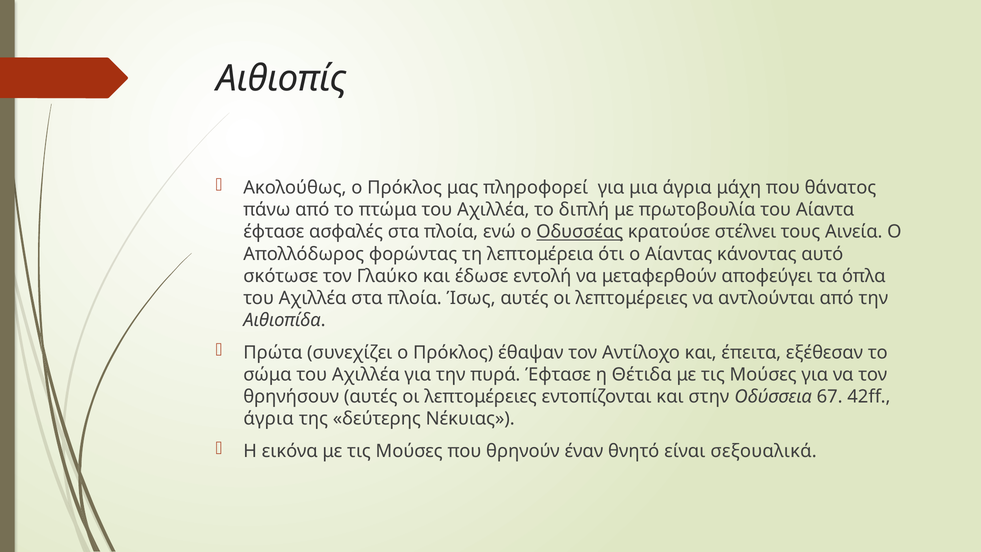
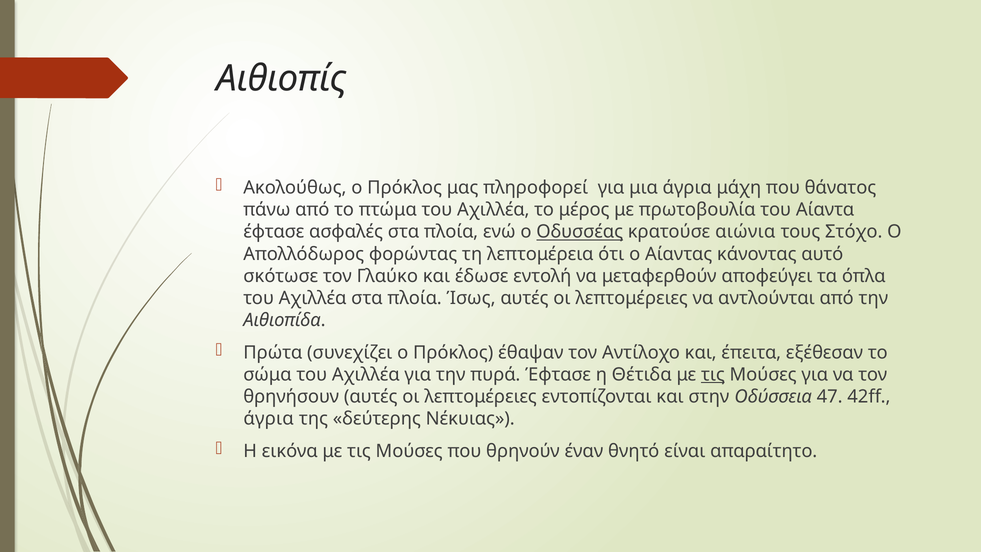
διπλή: διπλή -> μέρος (584, 210)
στέλνει: στέλνει -> αιώνια (745, 232)
Αινεία: Αινεία -> Στόχο (854, 232)
τις underline: none -> present (713, 374)
67: 67 -> 47 (830, 397)
σεξουαλικά: σεξουαλικά -> απαραίτητο (764, 451)
